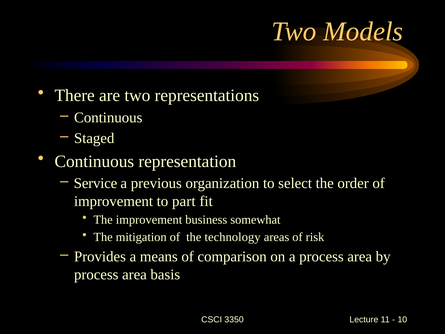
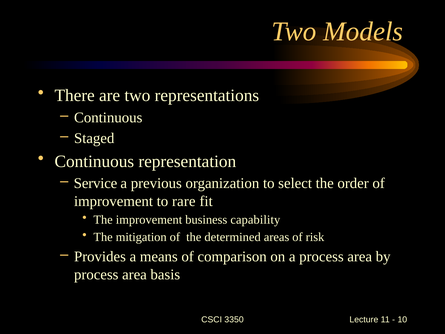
part: part -> rare (184, 201)
somewhat: somewhat -> capability (255, 220)
technology: technology -> determined (233, 237)
